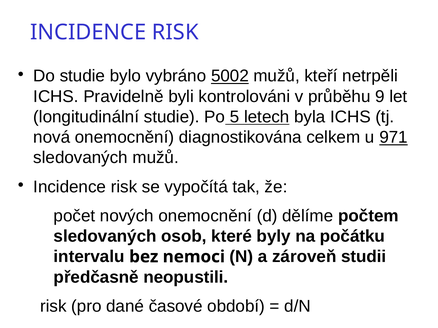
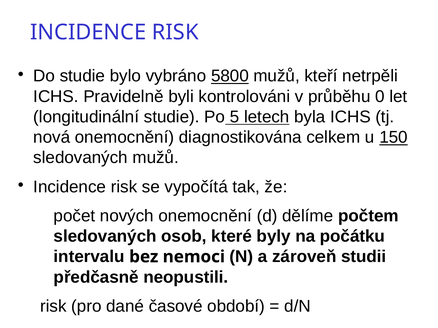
5002: 5002 -> 5800 (230, 76)
9: 9 -> 0 (380, 97)
971: 971 -> 150 (394, 138)
